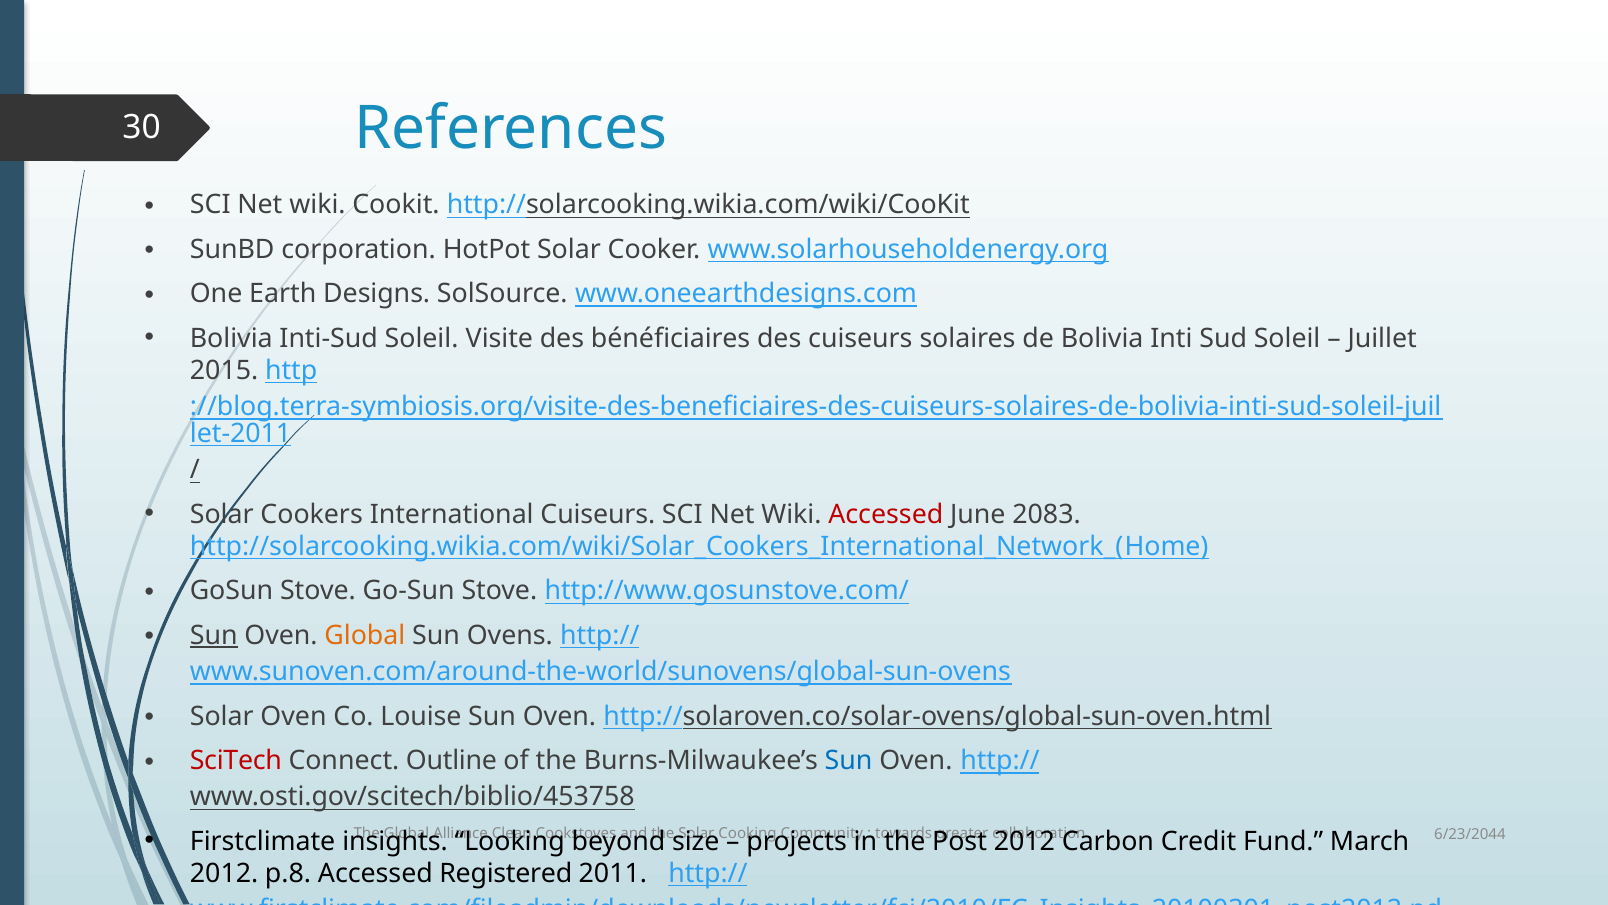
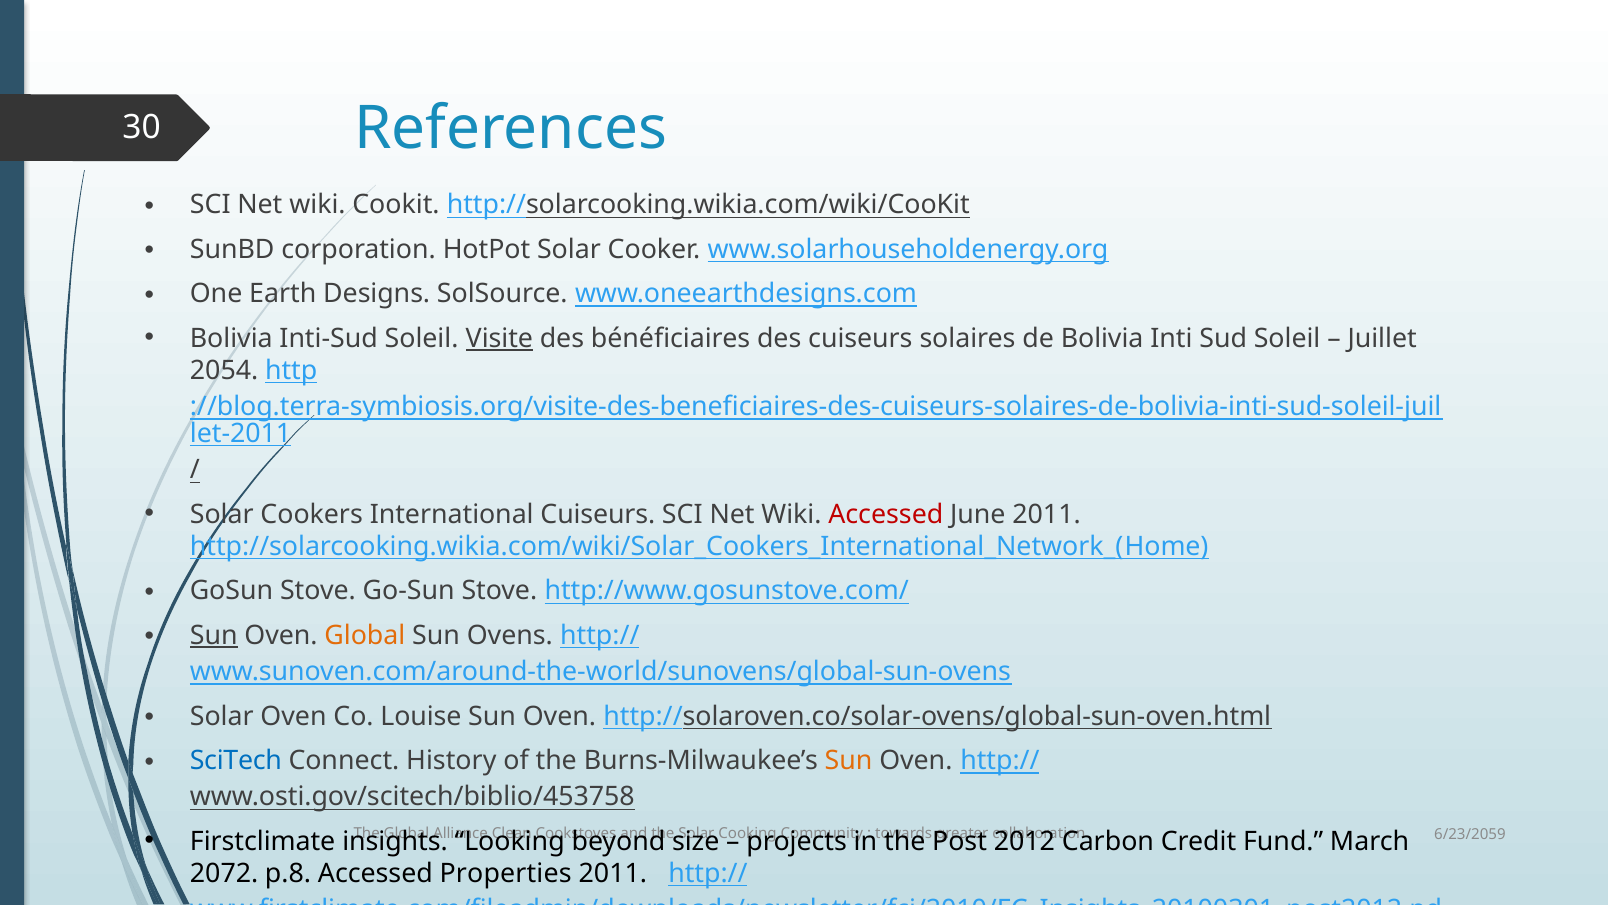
Visite underline: none -> present (499, 338)
2015: 2015 -> 2054 (224, 370)
June 2083: 2083 -> 2011 (1047, 514)
SciTech colour: red -> blue (236, 760)
Outline: Outline -> History (451, 760)
Sun colour: blue -> orange (849, 760)
6/23/2044: 6/23/2044 -> 6/23/2059 (1470, 834)
2012: 2012 -> 2072 (224, 873)
Registered: Registered -> Properties (506, 873)
